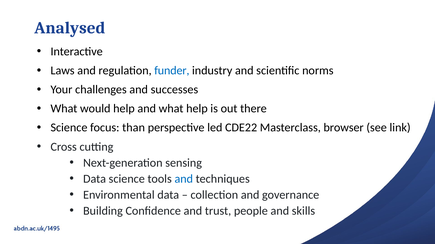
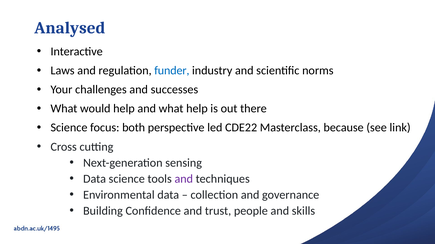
than: than -> both (134, 128)
browser: browser -> because (344, 128)
and colour: blue -> purple (184, 179)
